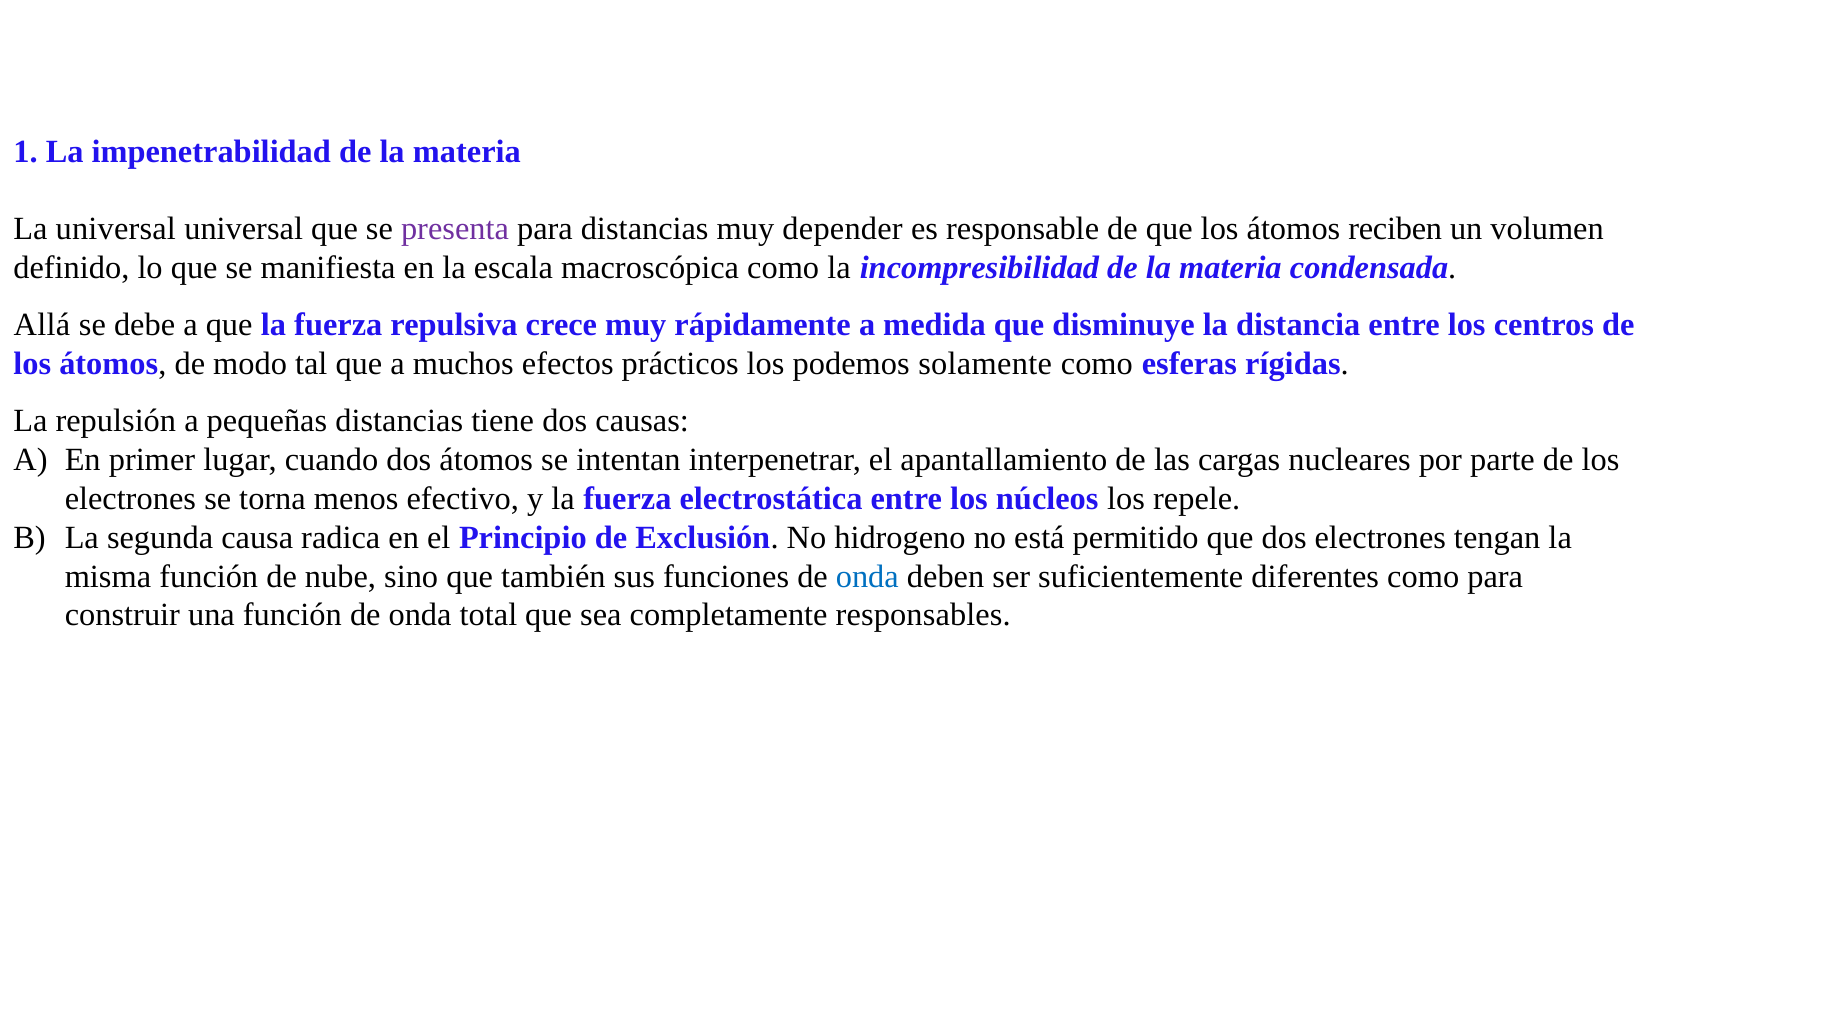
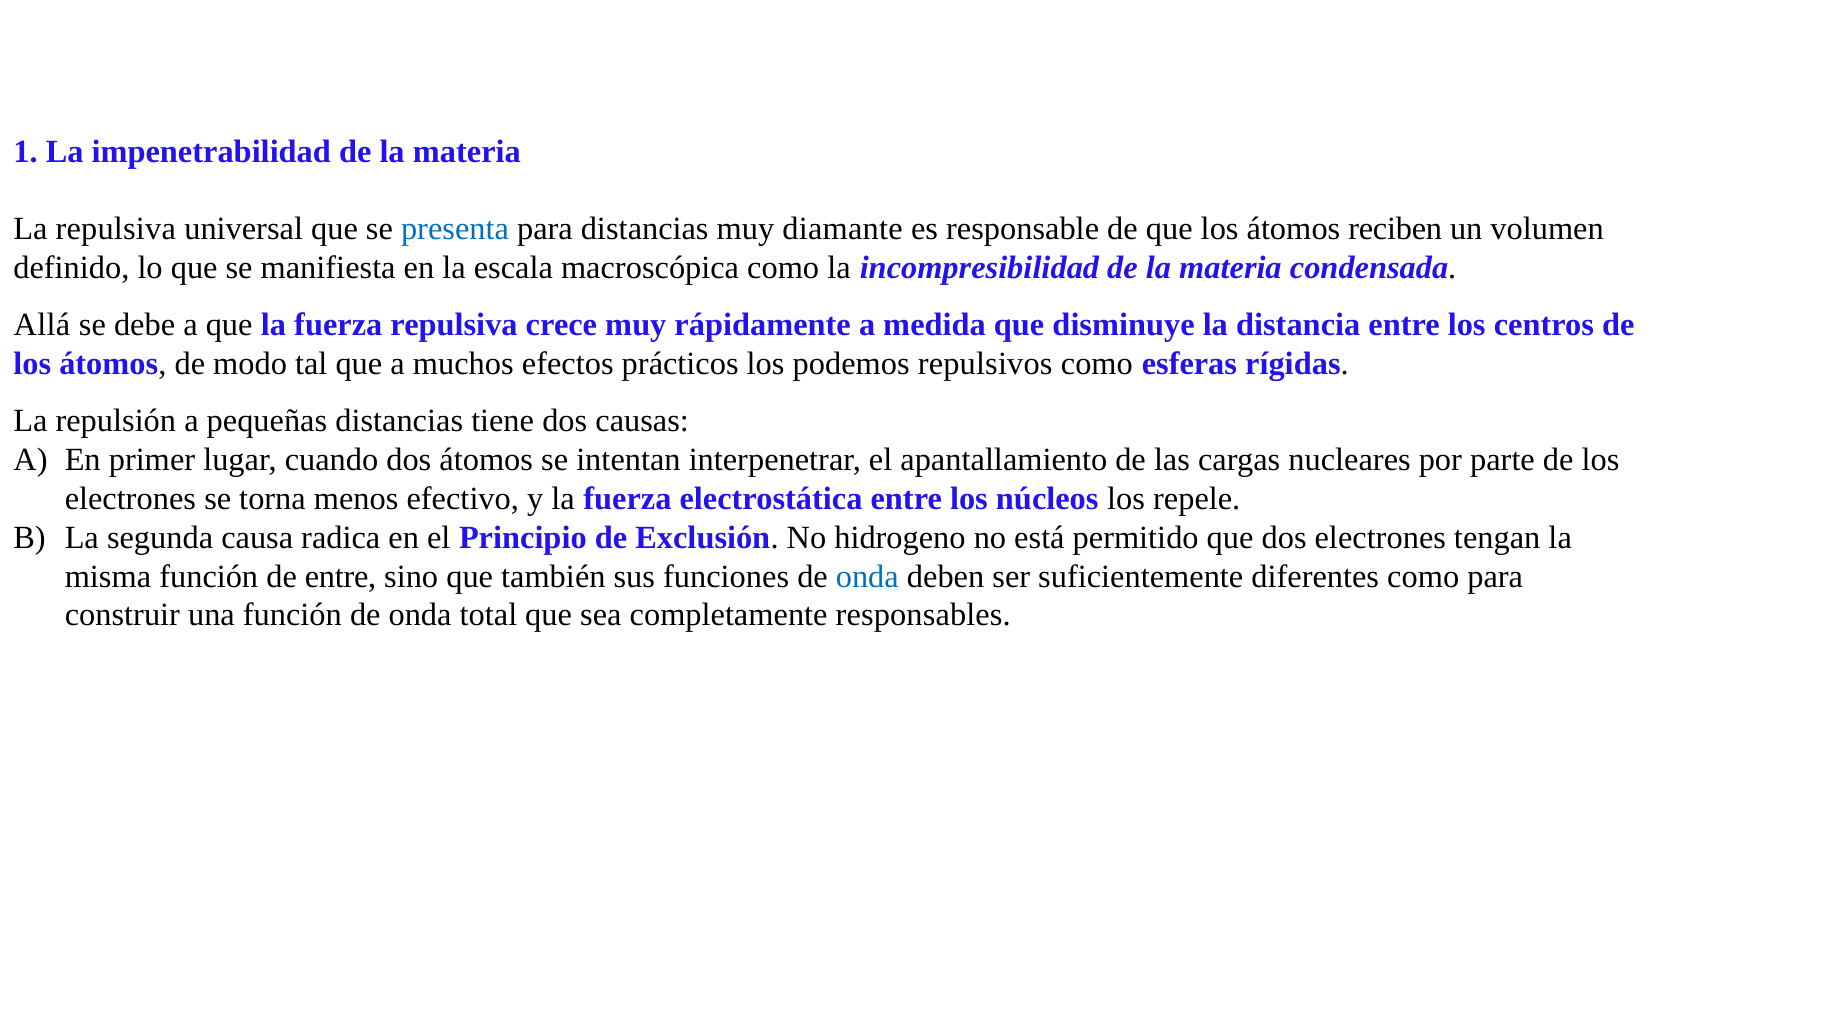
La universal: universal -> repulsiva (116, 229)
presenta colour: purple -> blue (455, 229)
depender: depender -> diamante (843, 229)
solamente: solamente -> repulsivos (985, 364)
de nube: nube -> entre (341, 576)
